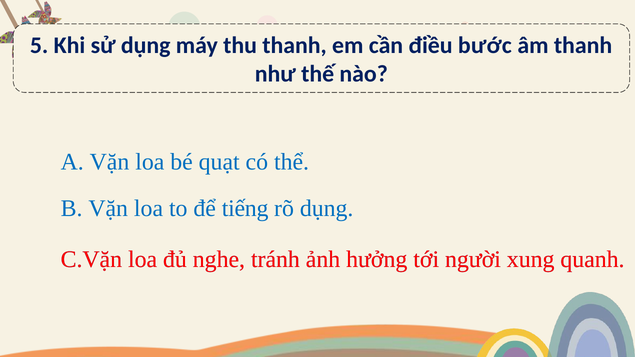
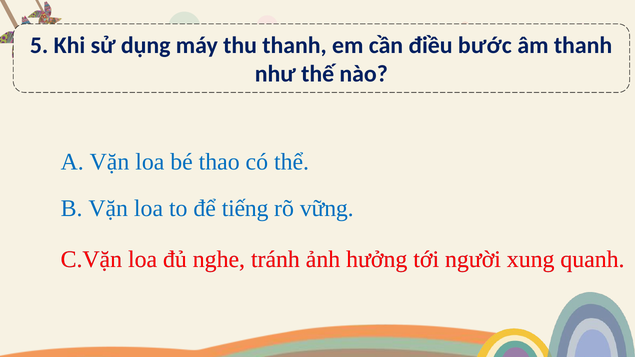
quạt: quạt -> thao (219, 162)
rõ dụng: dụng -> vững (327, 208)
